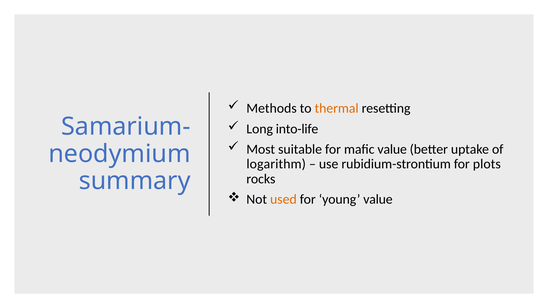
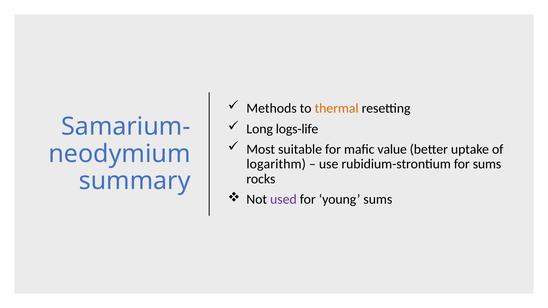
into-life: into-life -> logs-life (297, 129)
for plots: plots -> sums (487, 164)
used colour: orange -> purple (283, 200)
young value: value -> sums (378, 200)
